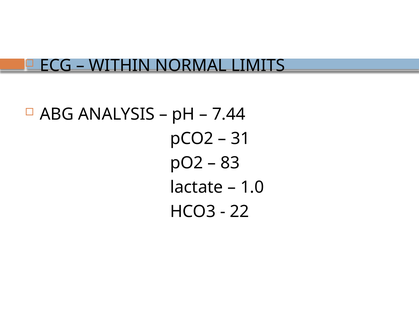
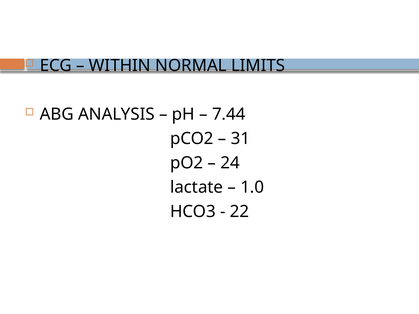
83: 83 -> 24 (230, 163)
